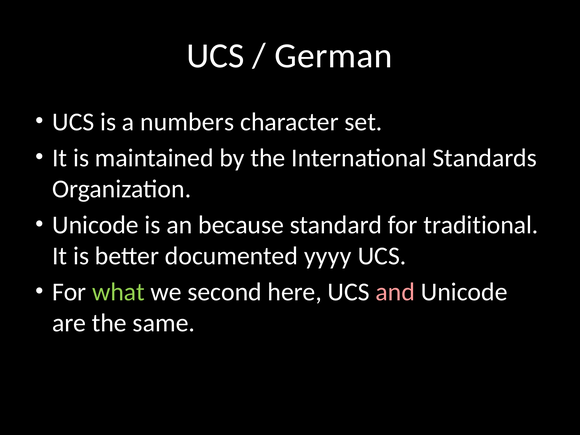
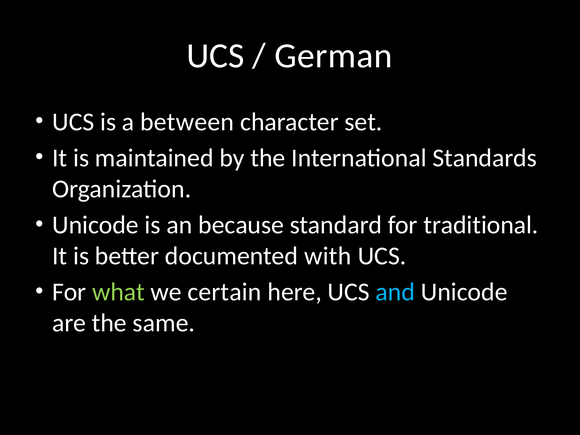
numbers: numbers -> between (187, 122)
yyyy: yyyy -> with (328, 256)
second: second -> certain (225, 292)
and colour: pink -> light blue (395, 292)
